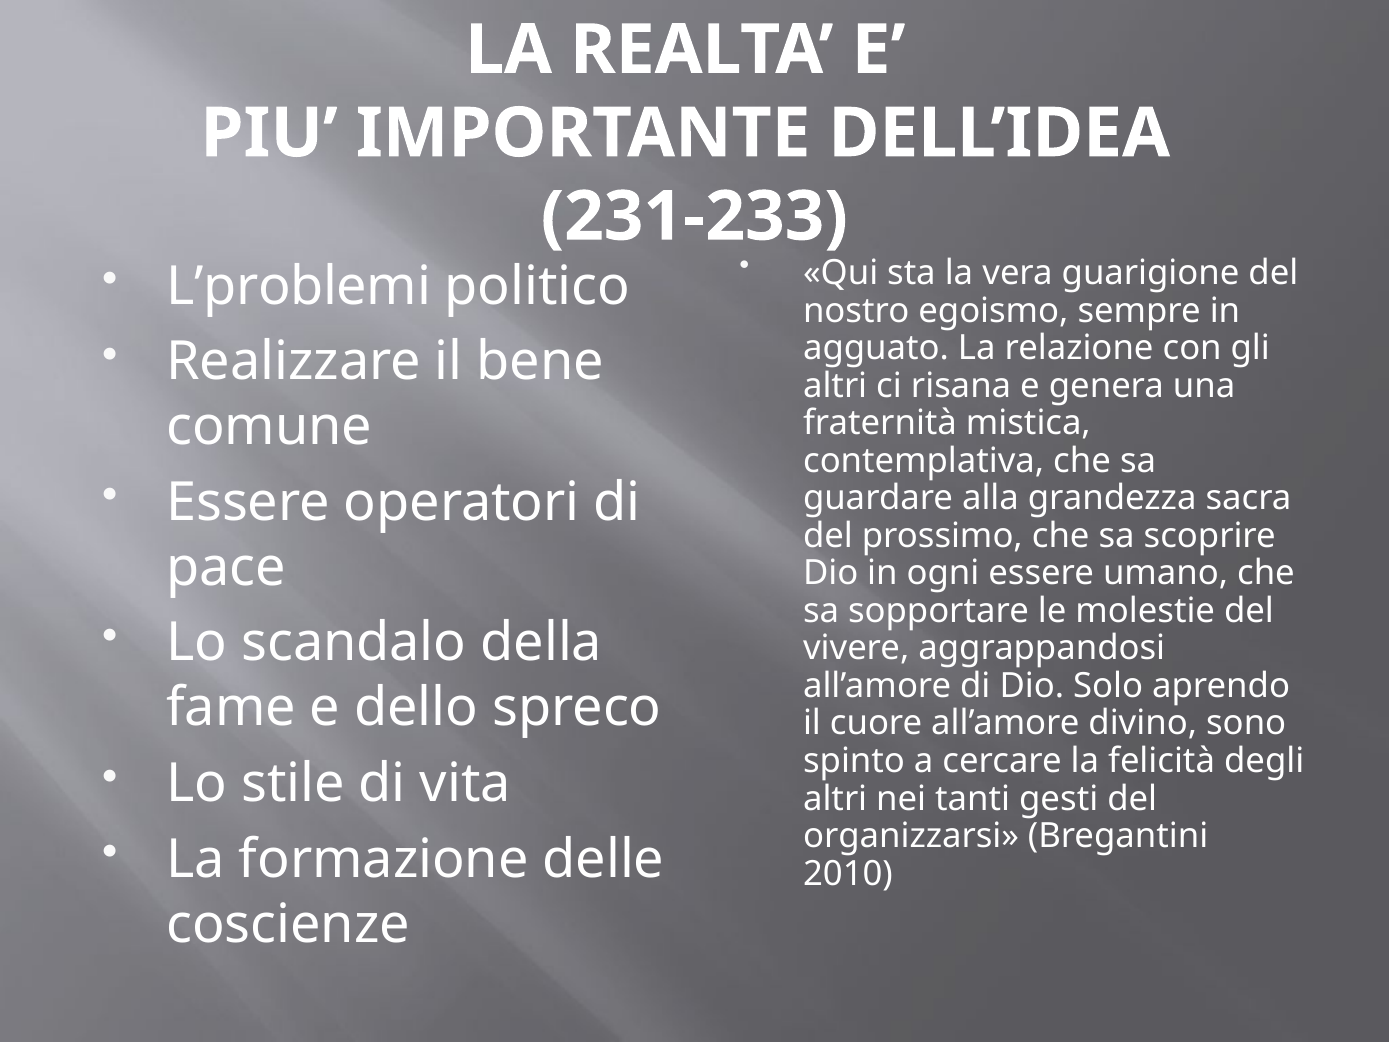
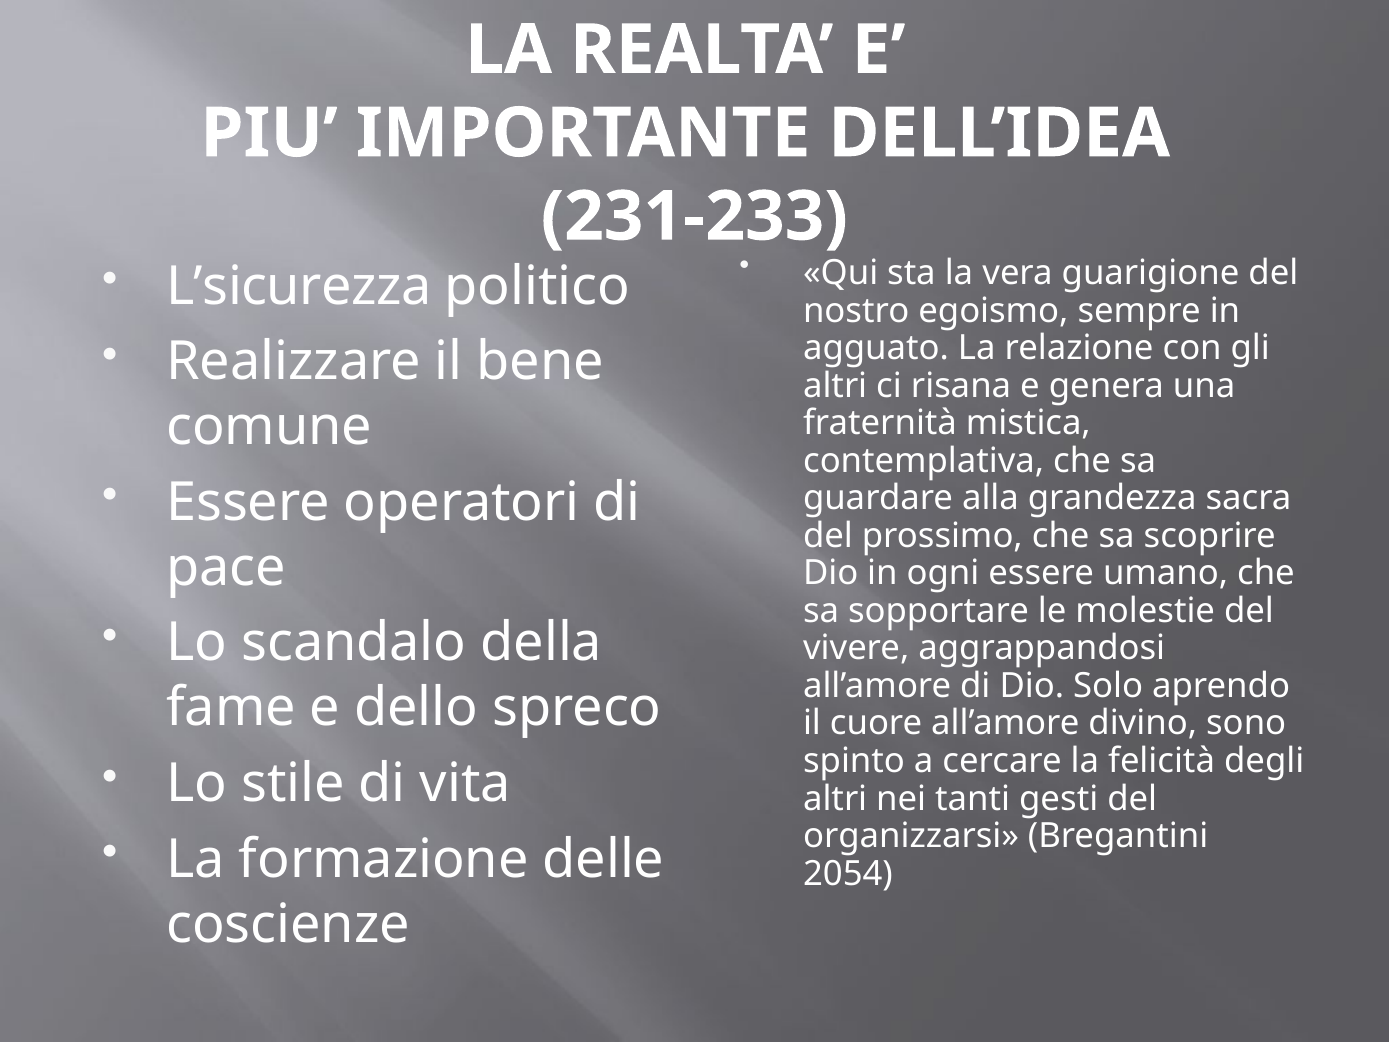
L’problemi: L’problemi -> L’sicurezza (299, 286)
2010: 2010 -> 2054 (848, 873)
